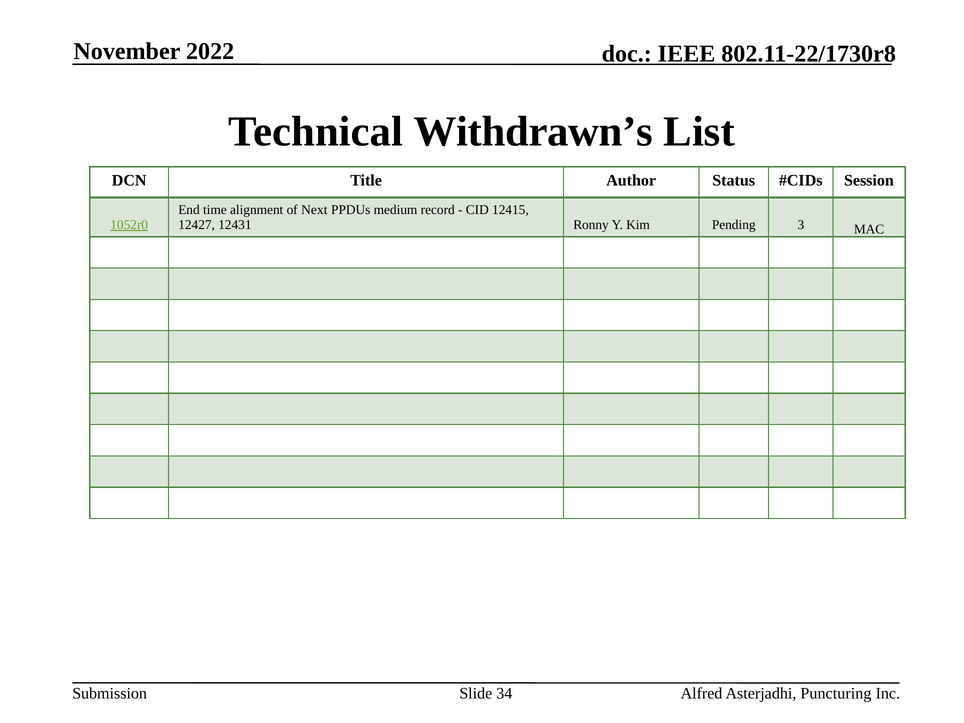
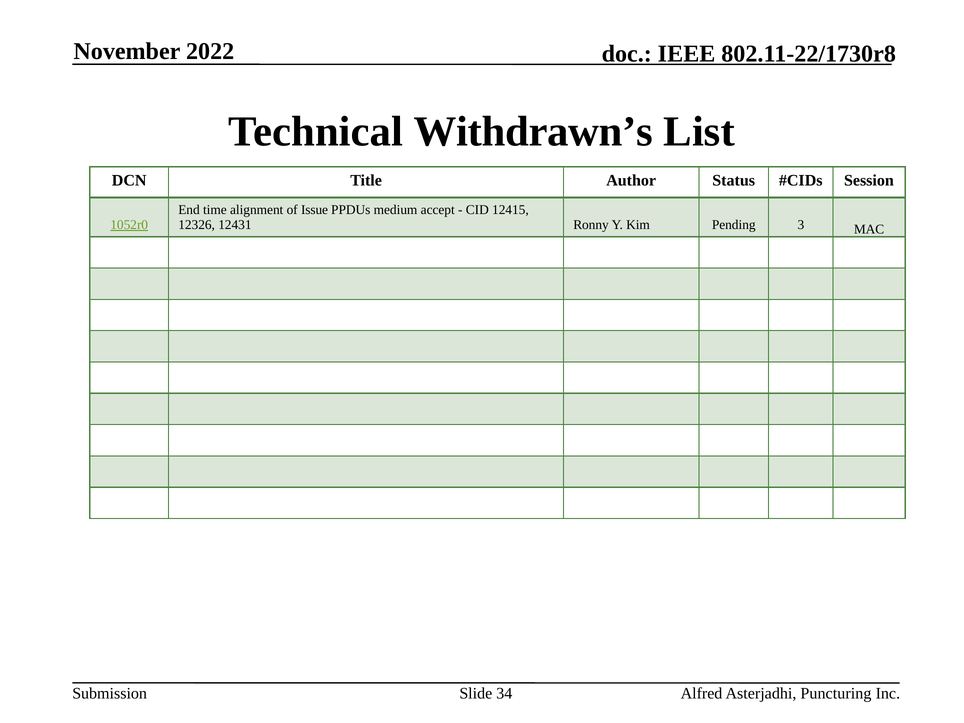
Next: Next -> Issue (315, 210)
record: record -> accept (438, 210)
12427: 12427 -> 12326 (197, 225)
